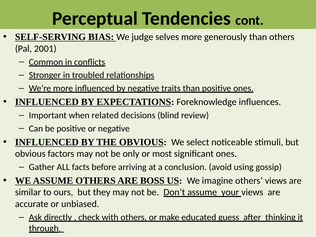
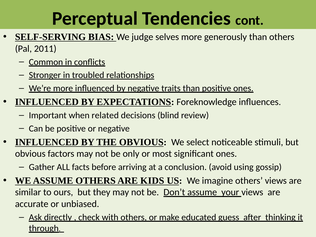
2001: 2001 -> 2011 (45, 49)
BOSS: BOSS -> KIDS (152, 181)
